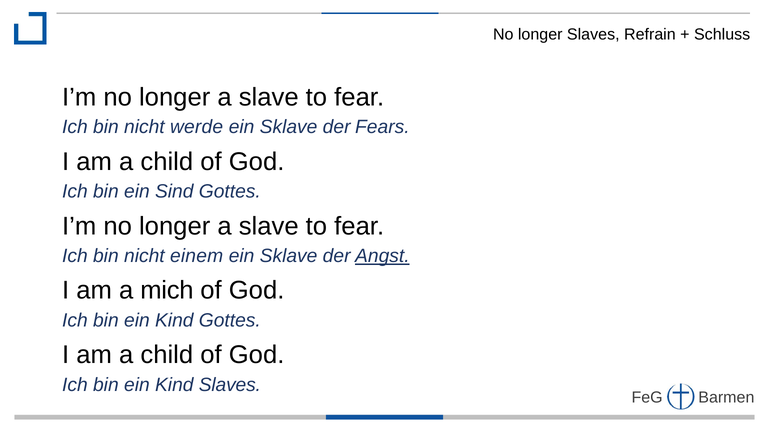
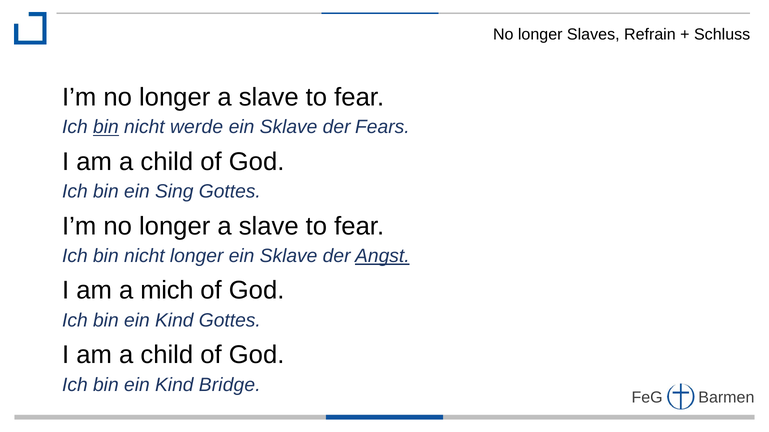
bin underline: none -> present (106, 127)
Sind: Sind -> Sing (174, 192)
nicht einem: einem -> longer (197, 256)
Kind Slaves: Slaves -> Bridge (230, 385)
